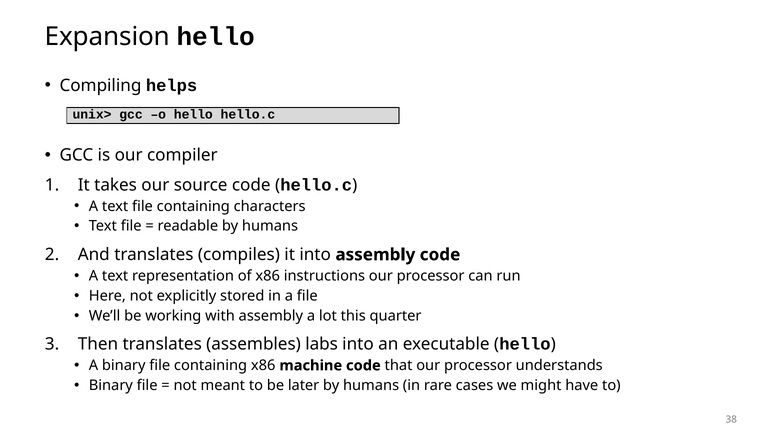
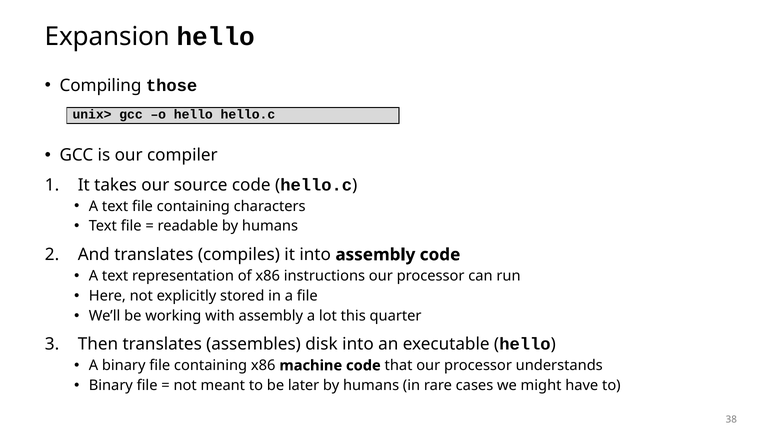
helps: helps -> those (172, 85)
labs: labs -> disk (322, 344)
